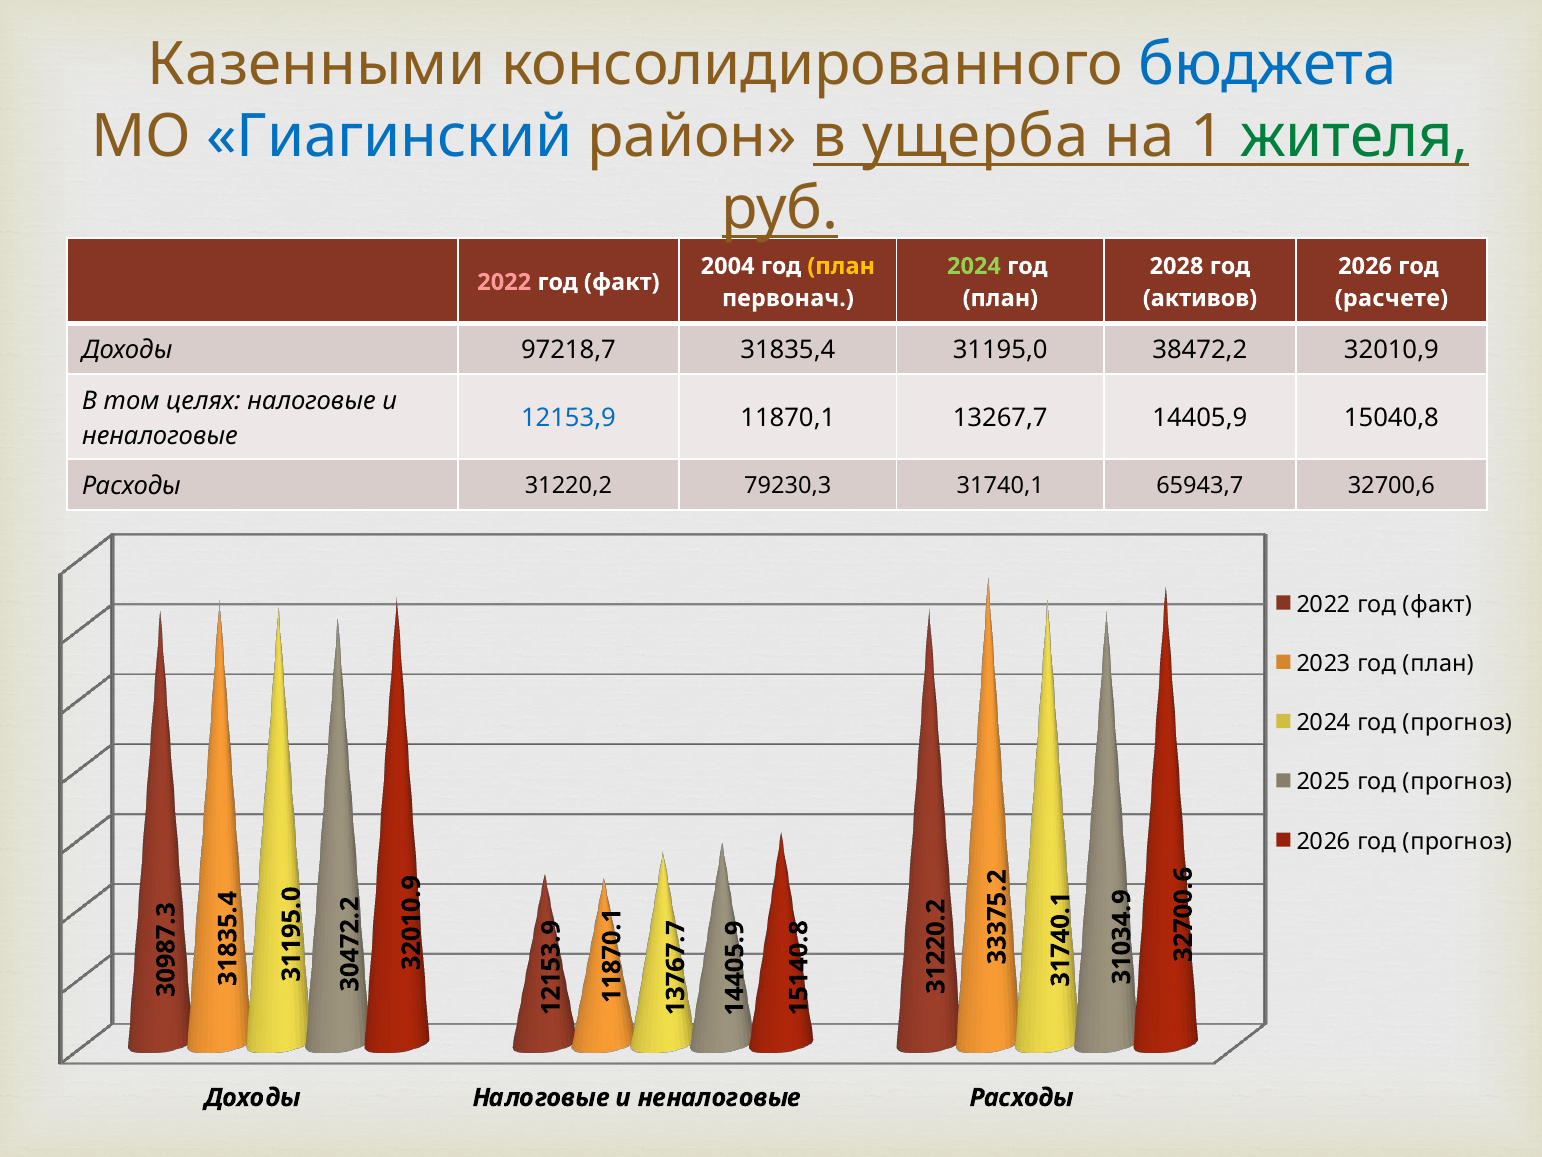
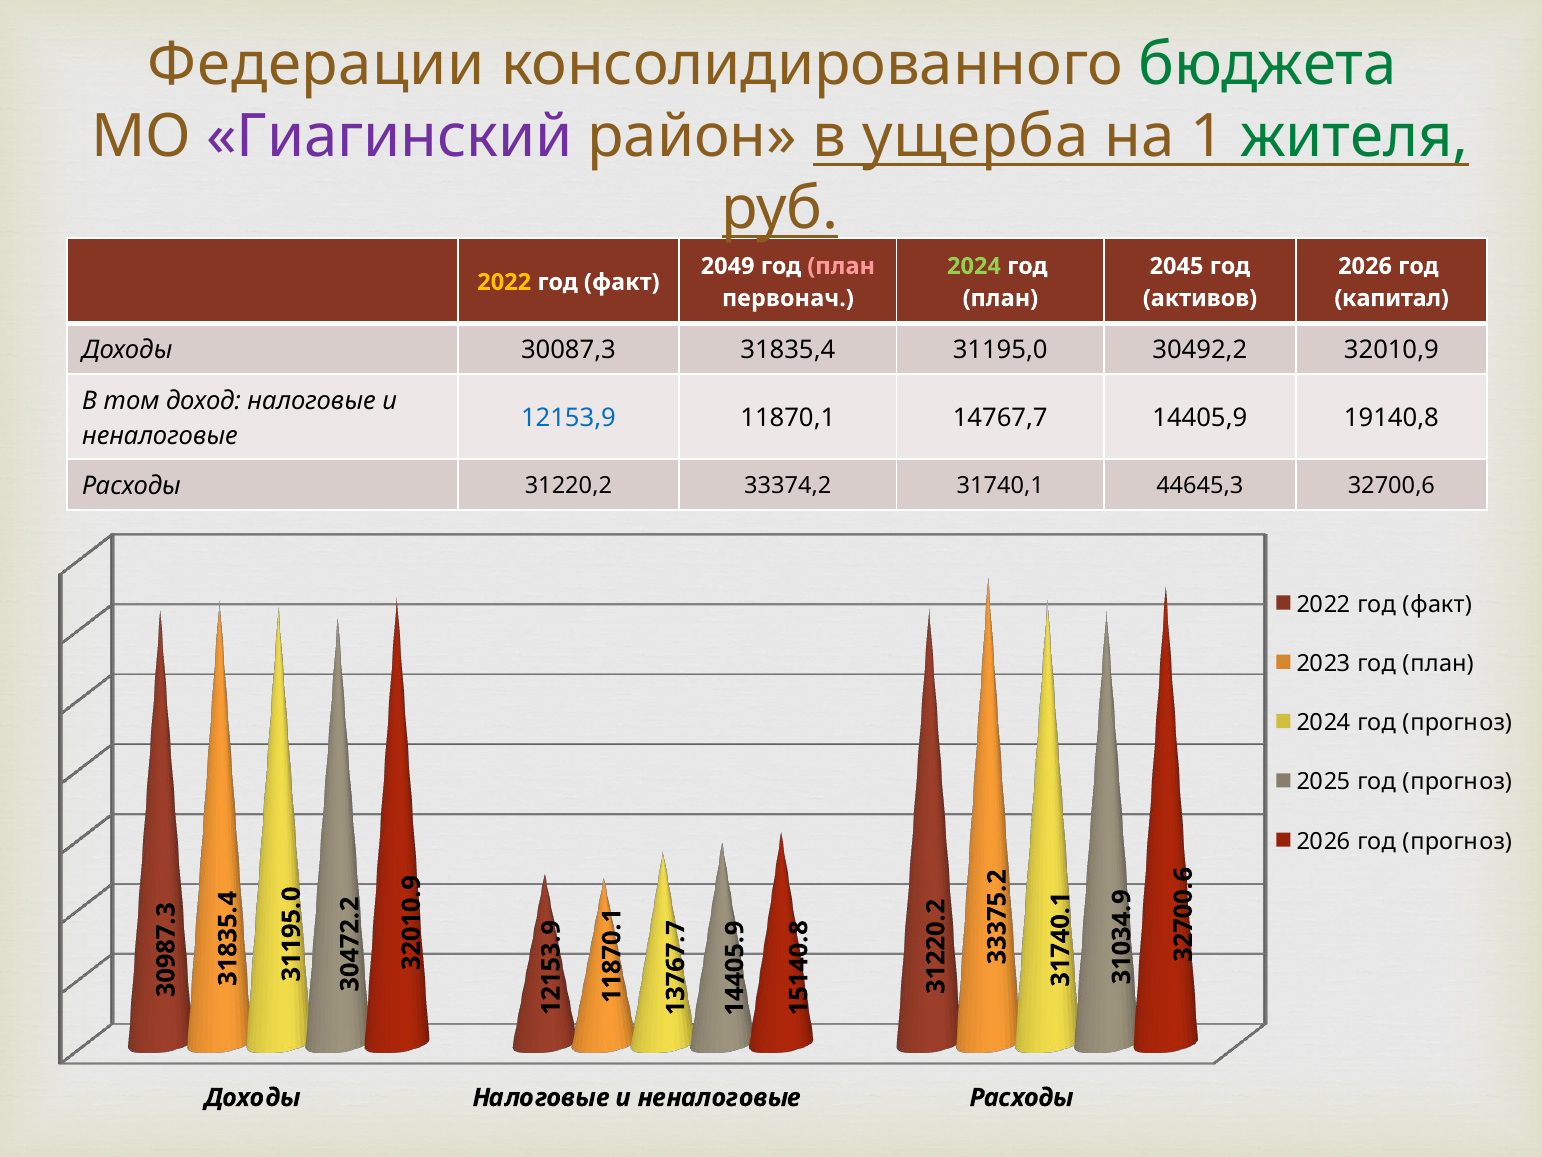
Казенными: Казенными -> Федерации (316, 65)
бюджета colour: blue -> green (1268, 65)
Гиагинский colour: blue -> purple (389, 137)
2004: 2004 -> 2049 (728, 266)
план colour: yellow -> pink (841, 266)
2028: 2028 -> 2045 (1176, 266)
2022 colour: pink -> yellow (504, 282)
расчете: расчете -> капитал (1392, 298)
97218,7: 97218,7 -> 30087,3 (568, 350)
38472,2: 38472,2 -> 30492,2 (1200, 350)
целях: целях -> доход (204, 400)
13267,7: 13267,7 -> 14767,7 (1000, 418)
15040,8: 15040,8 -> 19140,8 (1391, 418)
79230,3: 79230,3 -> 33374,2 (788, 486)
65943,7: 65943,7 -> 44645,3 (1200, 486)
